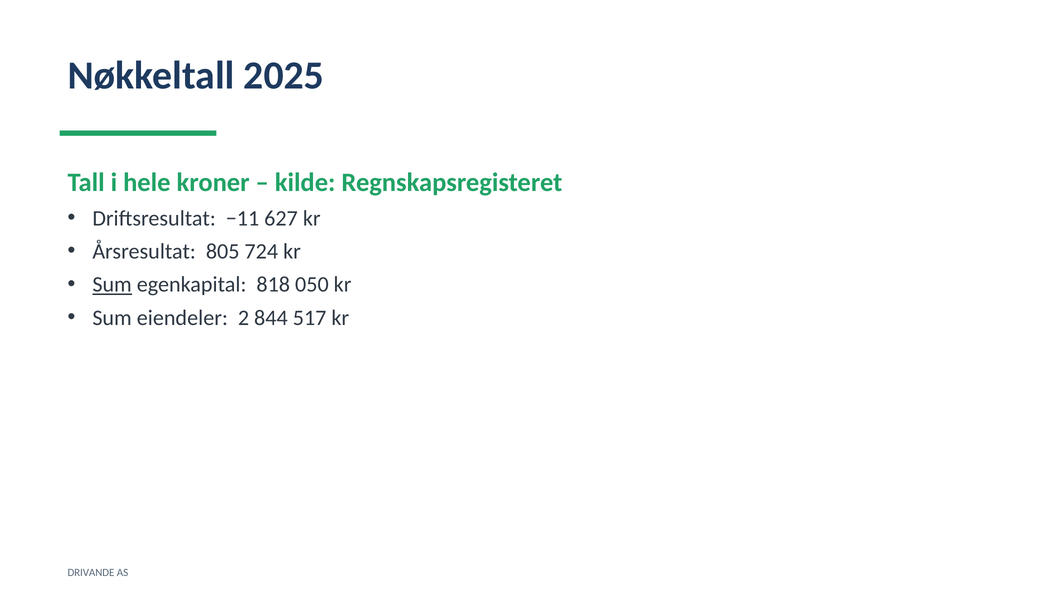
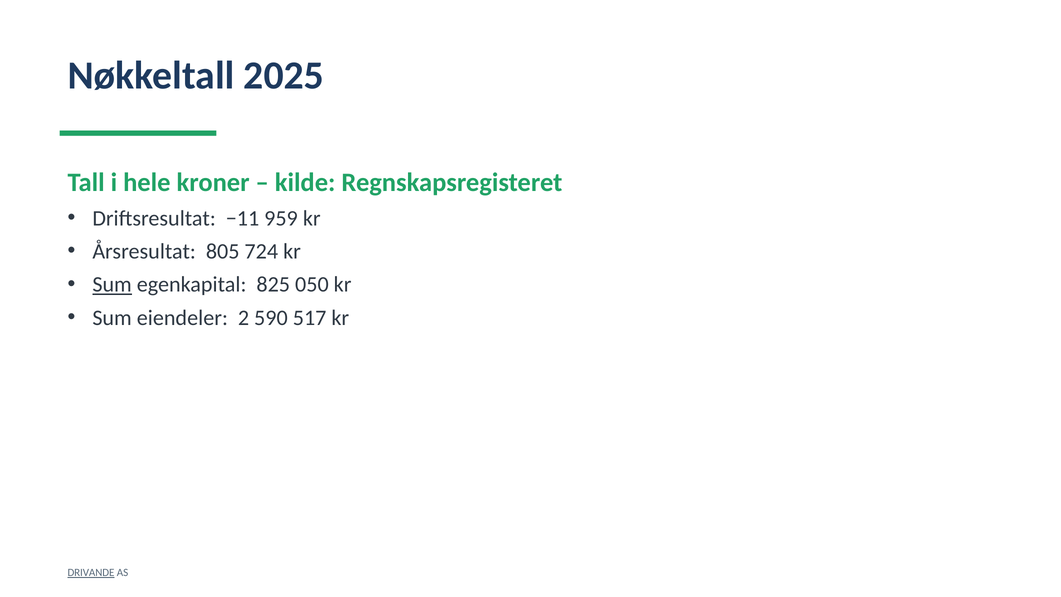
627: 627 -> 959 (281, 218)
818: 818 -> 825 (273, 285)
844: 844 -> 590 (271, 318)
DRIVANDE underline: none -> present (91, 573)
